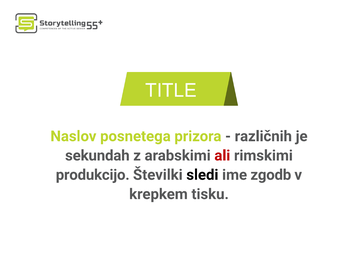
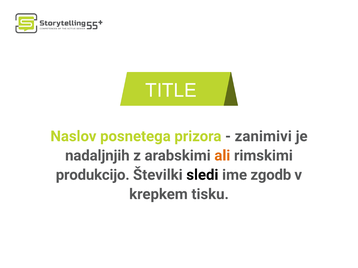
različnih: različnih -> zanimivi (263, 137)
sekundah: sekundah -> nadaljnjih (97, 156)
ali colour: red -> orange (222, 156)
